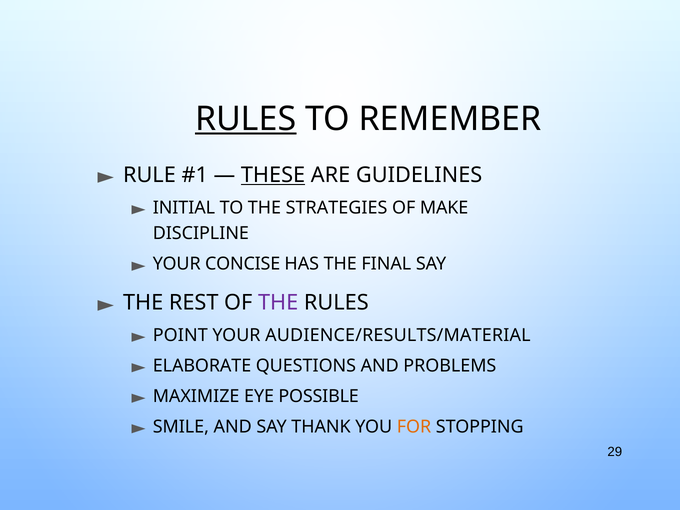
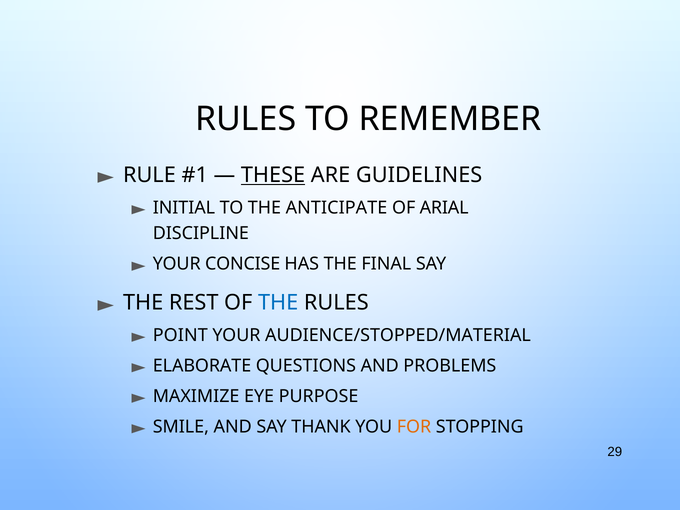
RULES underline: present -> none (246, 119)
STRATEGIES: STRATEGIES -> ANTICIPATE (337, 208)
MAKE: MAKE -> ARIAL (444, 208)
THE colour: purple -> blue (278, 303)
AUDIENCE/RESULTS/MATERIAL: AUDIENCE/RESULTS/MATERIAL -> AUDIENCE/STOPPED/MATERIAL (398, 335)
POSSIBLE: POSSIBLE -> PURPOSE (319, 396)
